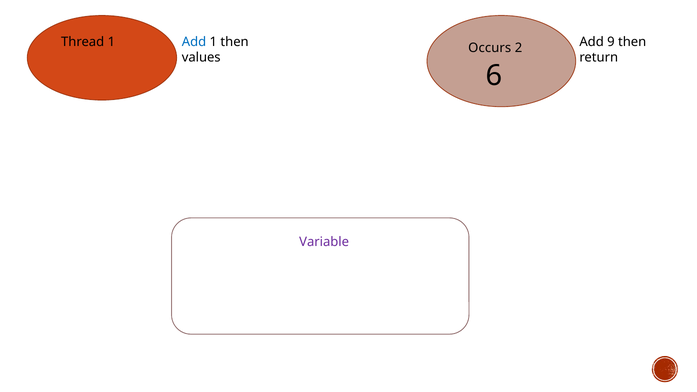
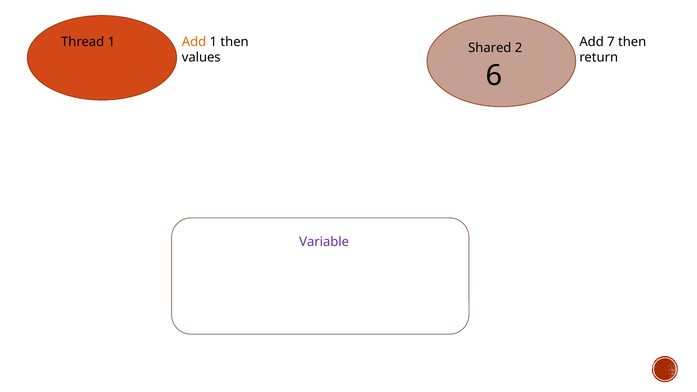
Add colour: blue -> orange (194, 42)
Occurs: Occurs -> Shared (490, 48)
9: 9 -> 7 (611, 42)
